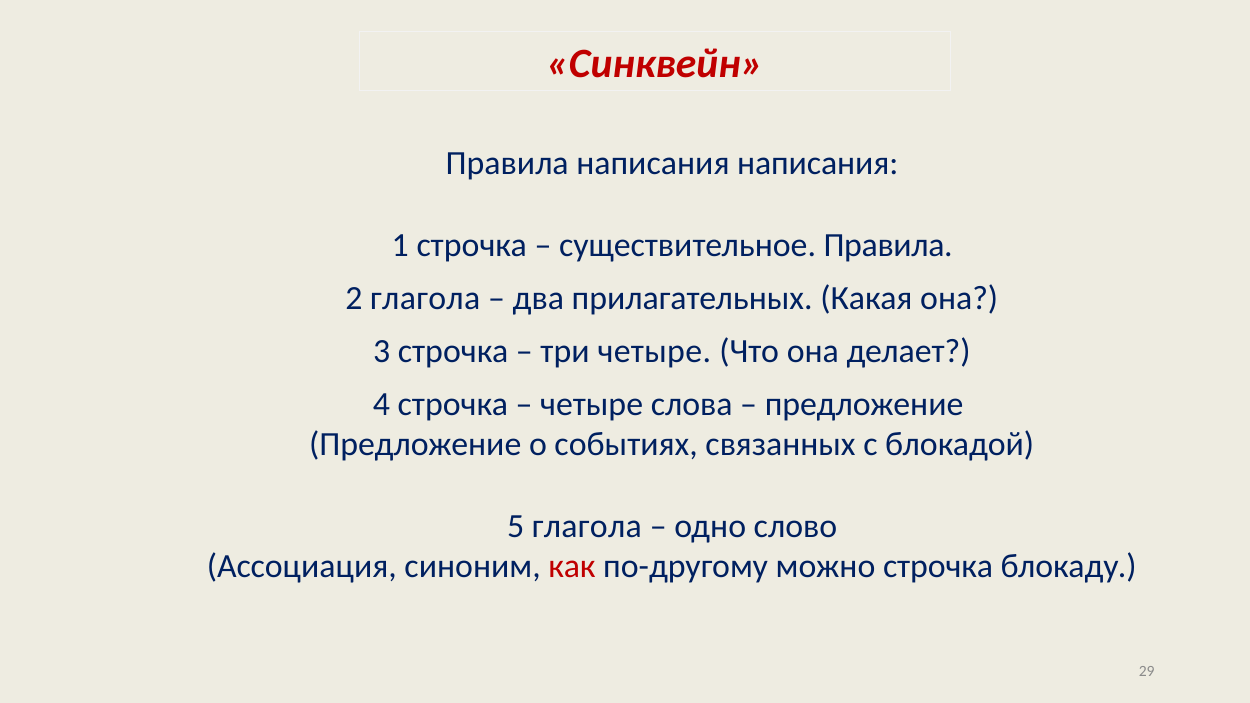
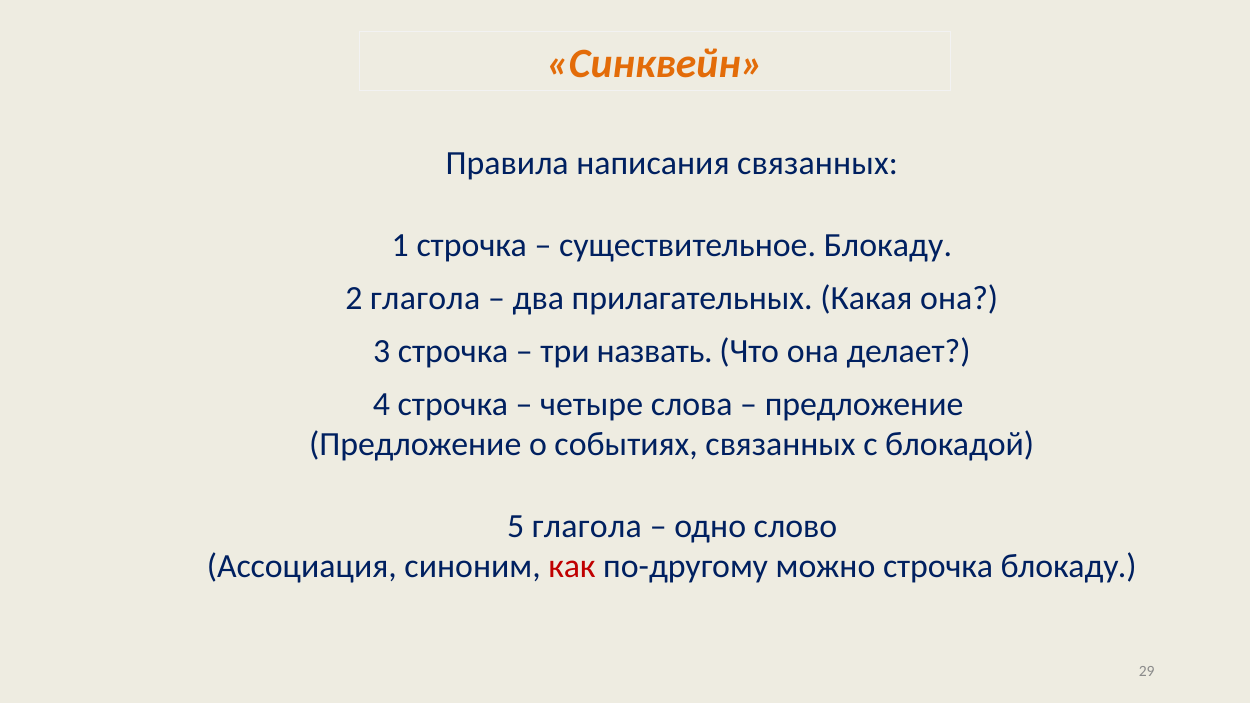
Синквейн colour: red -> orange (655, 64)
написания написания: написания -> связанных (818, 164)
существительное Правила: Правила -> Блокаду (888, 245)
три четыре: четыре -> назвать (655, 351)
